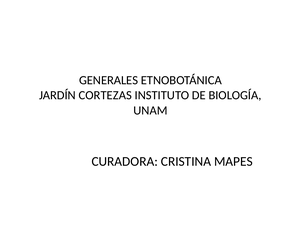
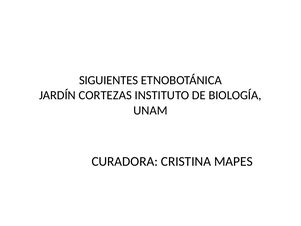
GENERALES: GENERALES -> SIGUIENTES (109, 80)
